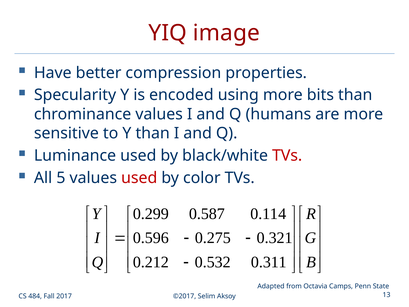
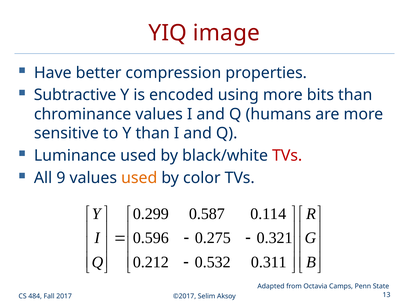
Specularity: Specularity -> Subtractive (75, 95)
5: 5 -> 9 (61, 178)
used colour: red -> orange (139, 178)
